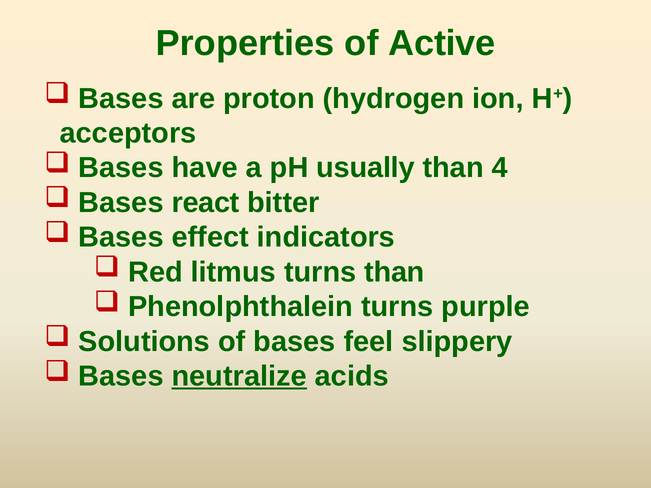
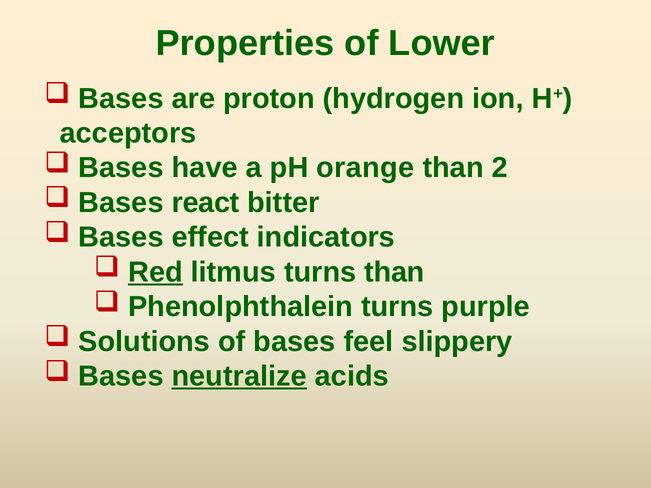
Active: Active -> Lower (442, 43)
usually: usually -> orange (365, 168)
4: 4 -> 2 (500, 168)
Red underline: none -> present (155, 272)
